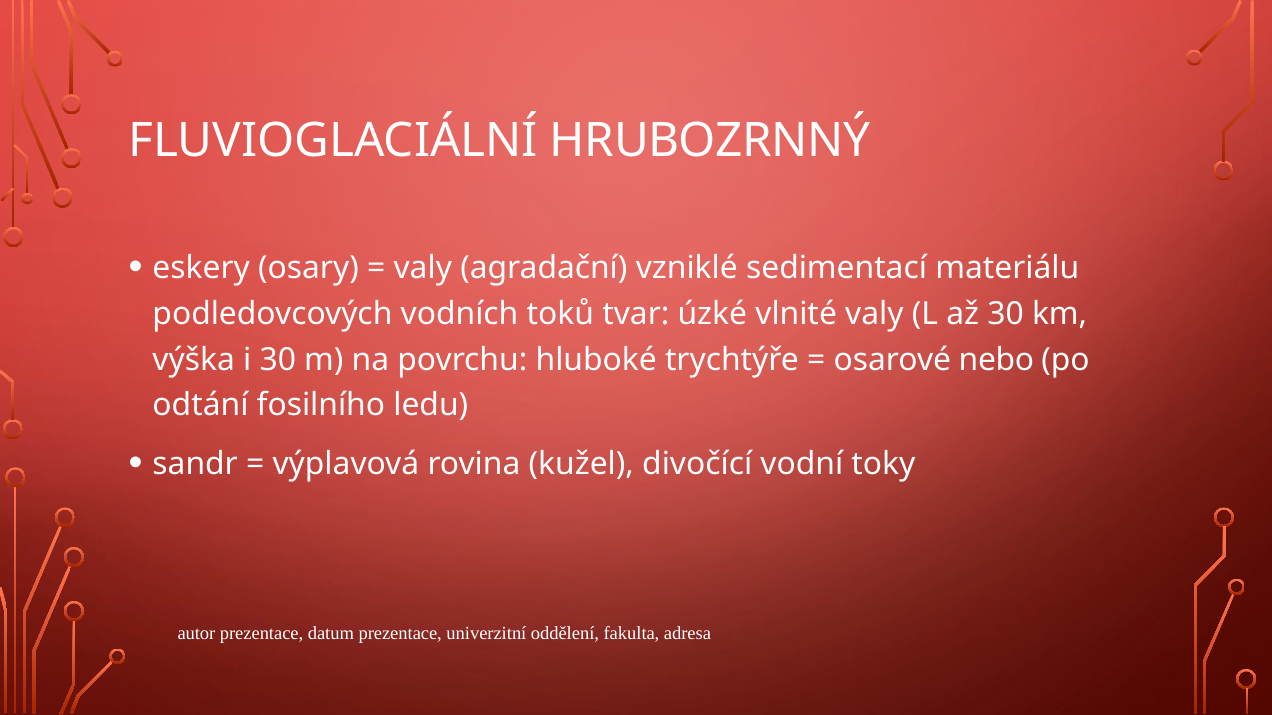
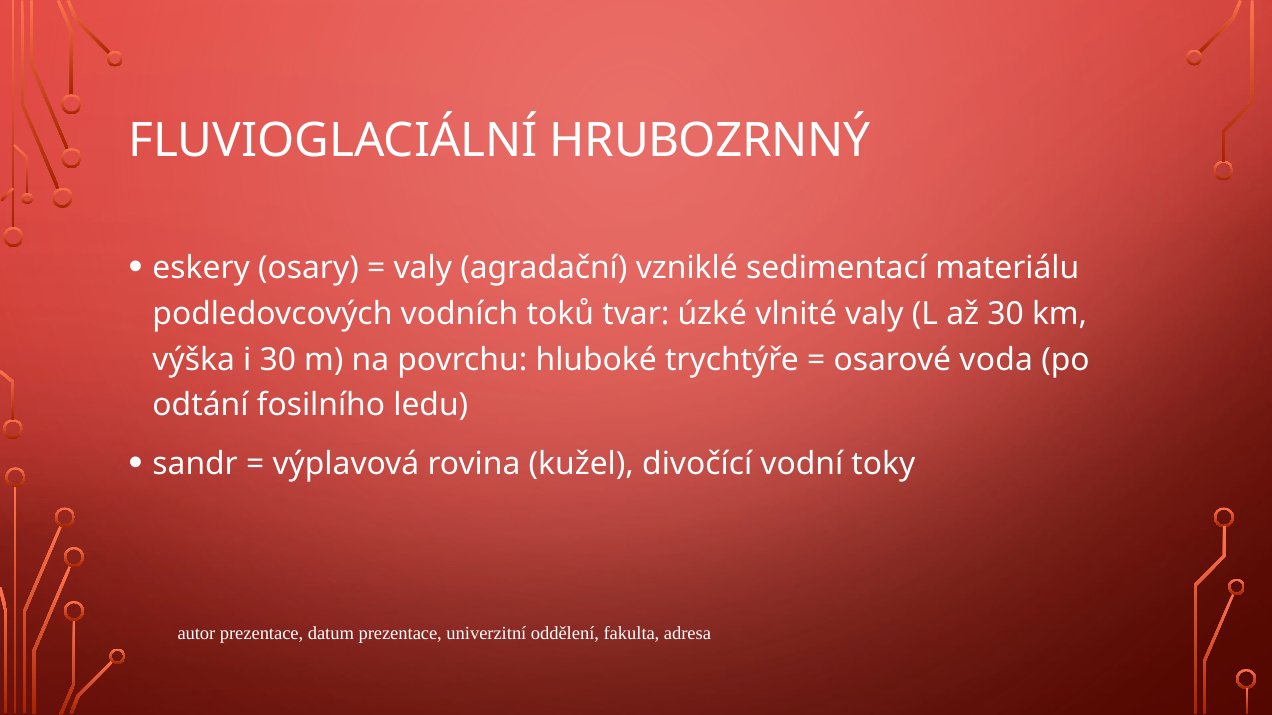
nebo: nebo -> voda (996, 360)
